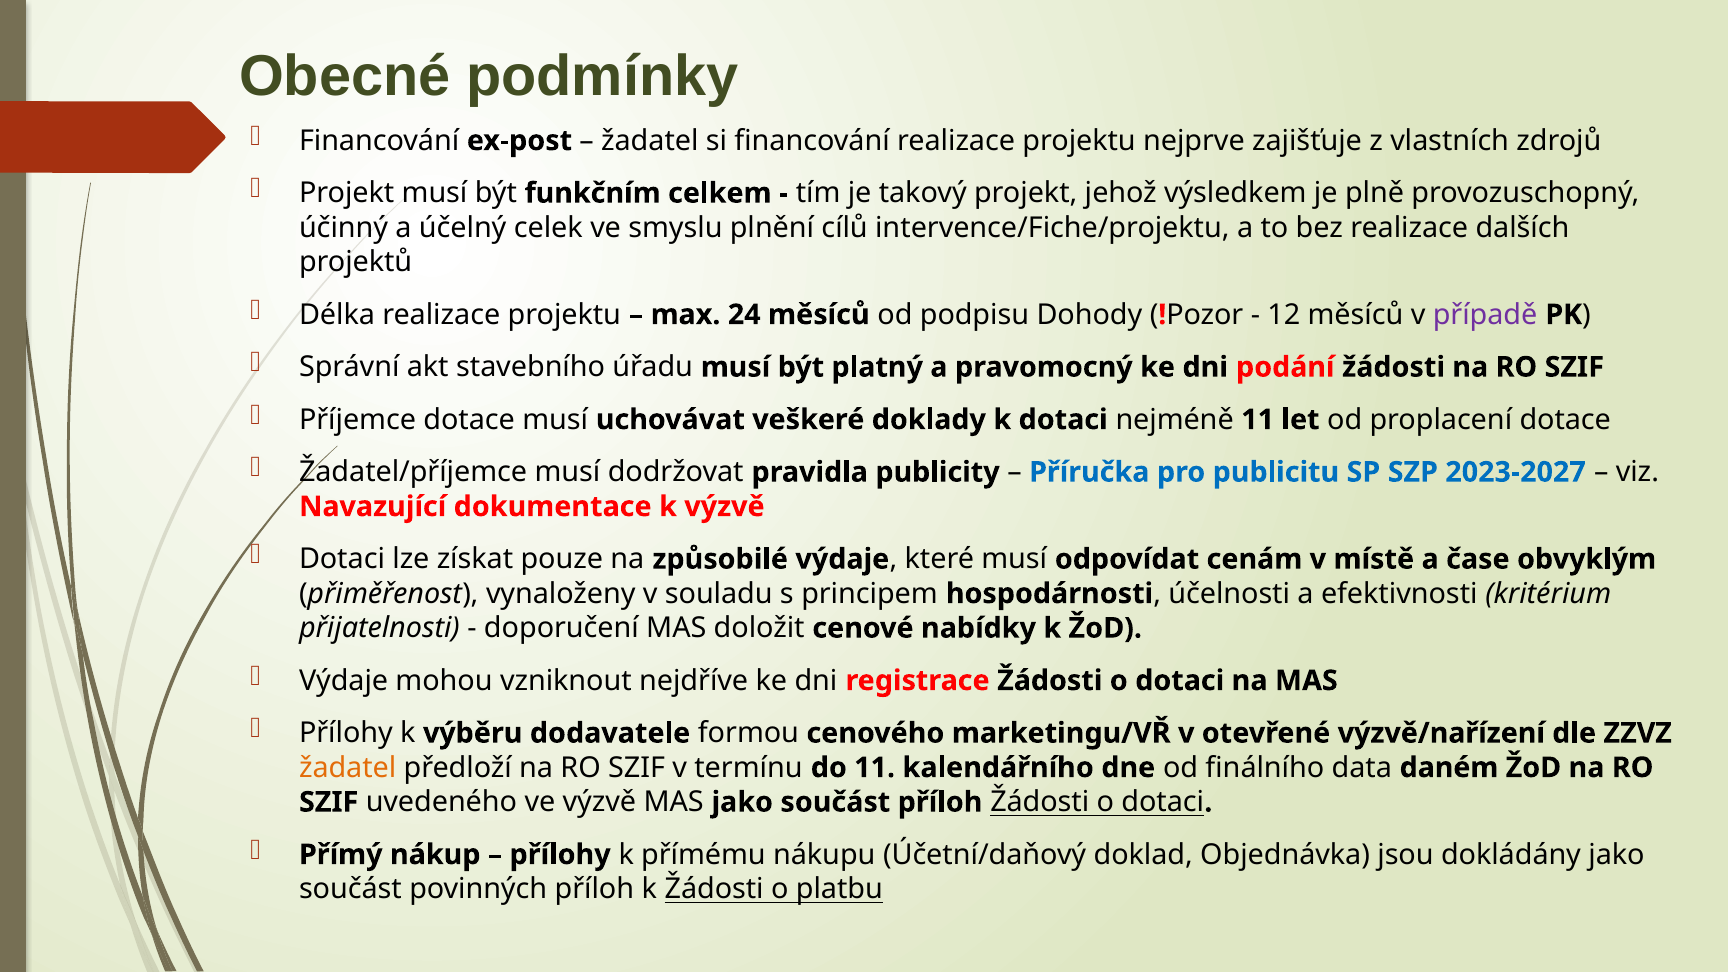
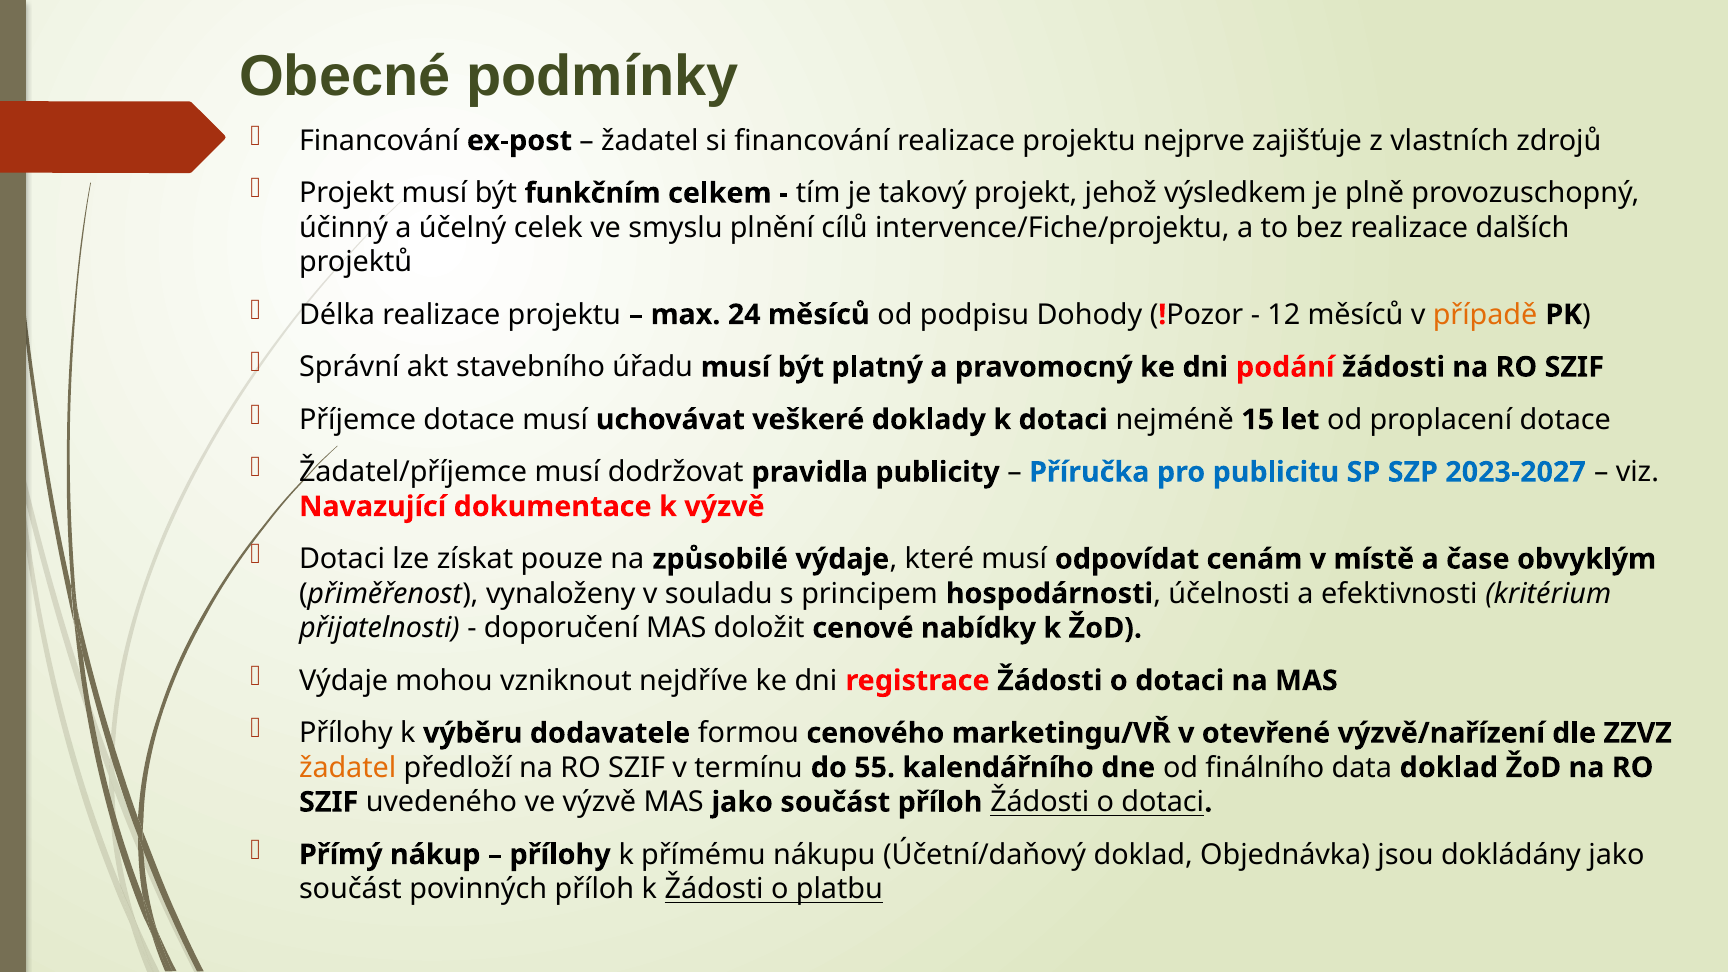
případě colour: purple -> orange (1485, 315)
nejméně 11: 11 -> 15 (1258, 420)
do 11: 11 -> 55 (875, 768)
data daném: daném -> doklad (1449, 768)
